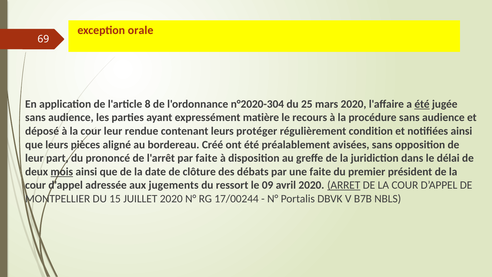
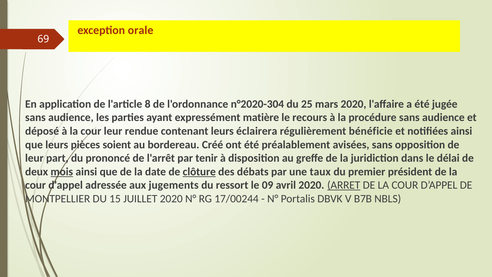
été underline: present -> none (422, 104)
protéger: protéger -> éclairera (257, 131)
condition: condition -> bénéficie (371, 131)
aligné: aligné -> soient (117, 145)
par faite: faite -> tenir (207, 158)
clôture underline: none -> present (199, 172)
une faite: faite -> taux (320, 172)
